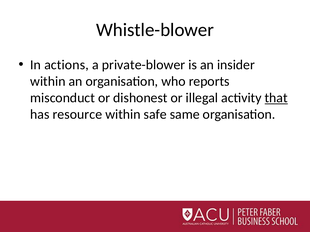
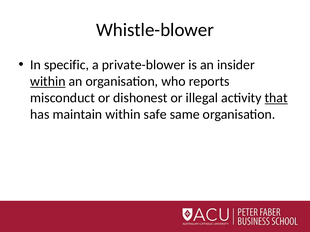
actions: actions -> specific (67, 65)
within underline: none -> present (48, 82)
resource: resource -> maintain (77, 115)
